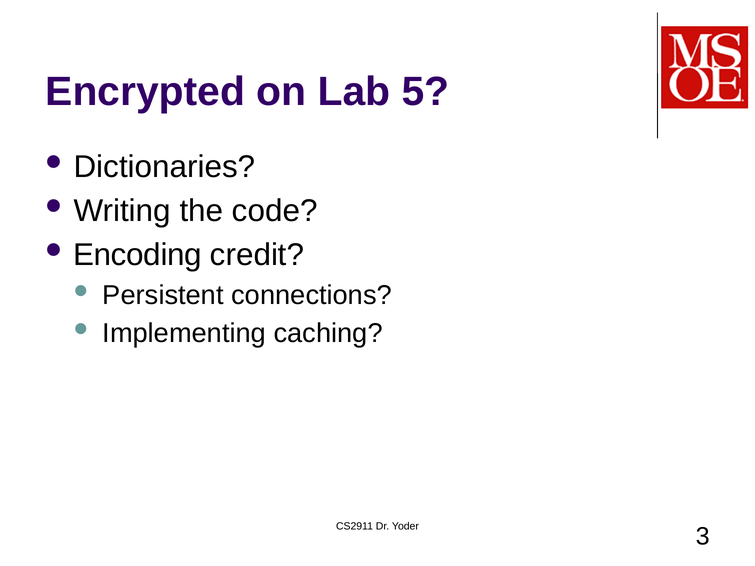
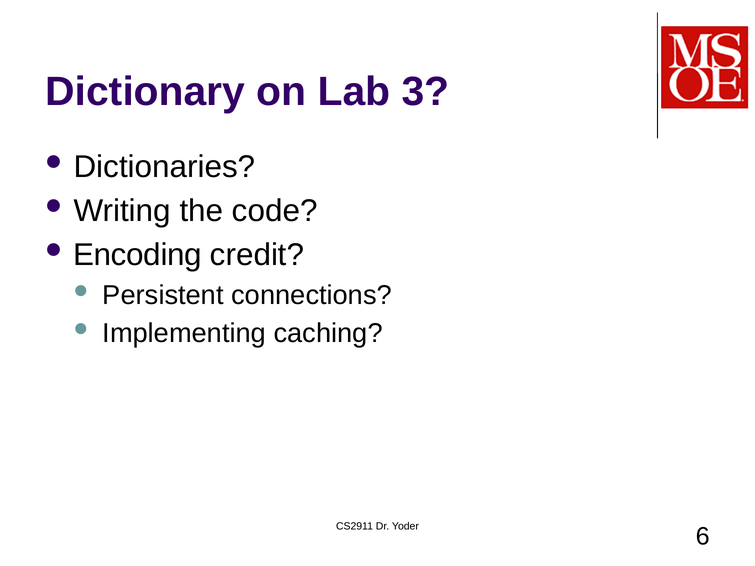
Encrypted: Encrypted -> Dictionary (145, 92)
5: 5 -> 3 (426, 92)
3: 3 -> 6 (703, 537)
